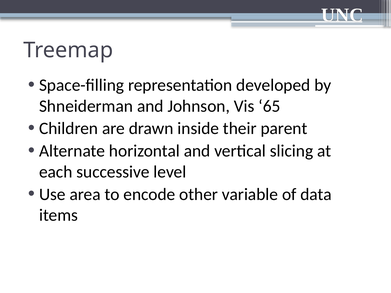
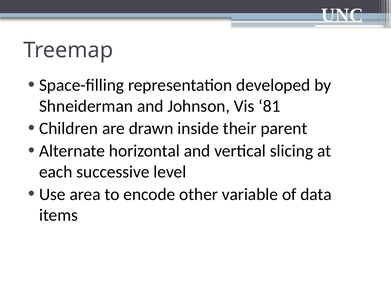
65: 65 -> 81 (269, 106)
